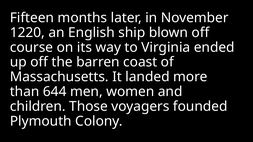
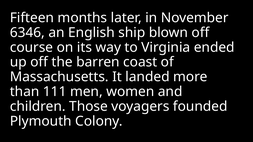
1220: 1220 -> 6346 (27, 33)
644: 644 -> 111 (55, 92)
